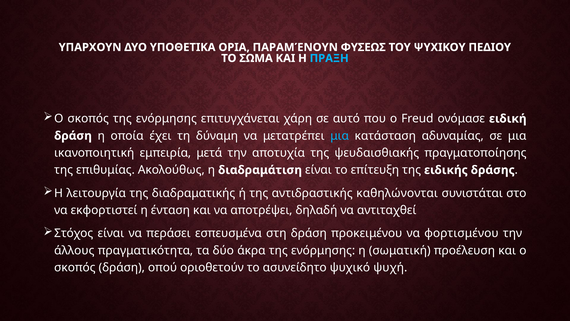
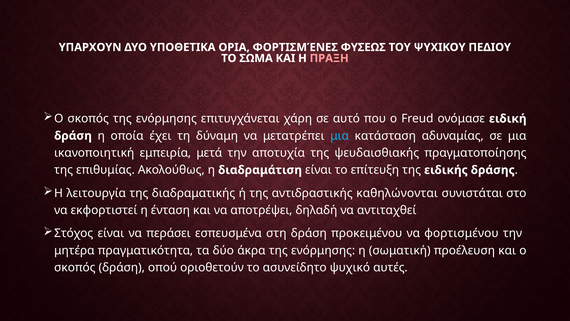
ΠΑΡΑΜΈΝΟΥΝ: ΠΑΡΑΜΈΝΟΥΝ -> ΦΟΡΤΙΣΜΈΝΕΣ (295, 47)
ΠΡΑΞΗ colour: light blue -> pink (329, 58)
άλλους: άλλους -> μητέρα (74, 250)
ψυχή: ψυχή -> αυτές (390, 267)
